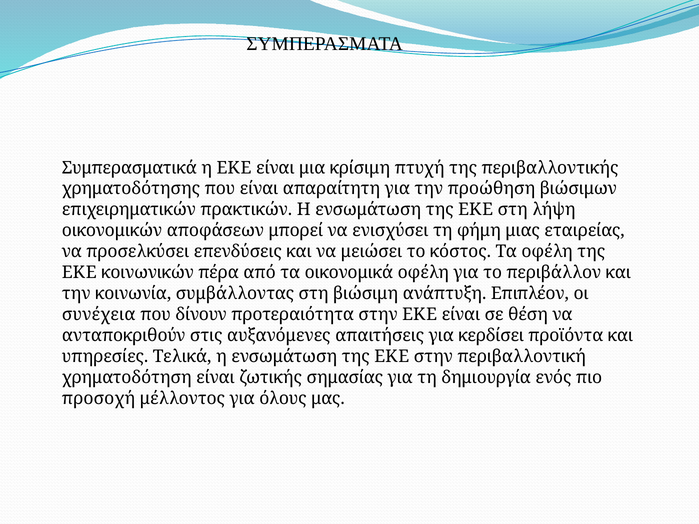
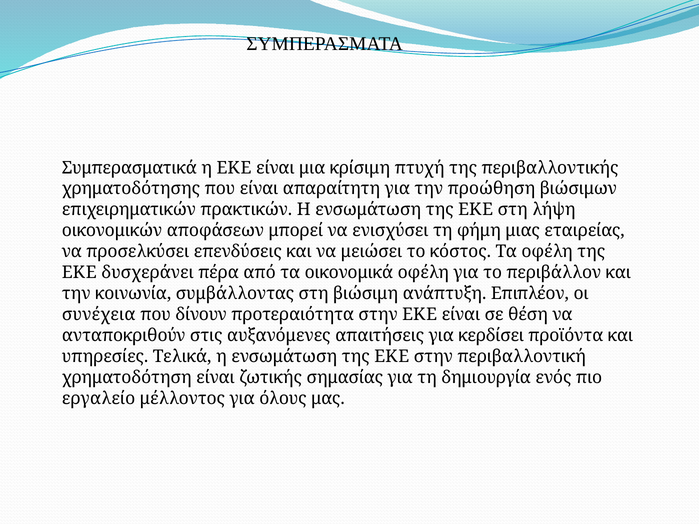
κοινωνικών: κοινωνικών -> δυσχεράνει (148, 273)
προσοχή: προσοχή -> εργαλείο (99, 399)
